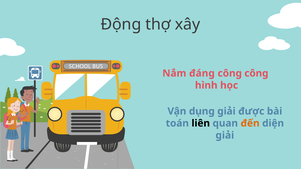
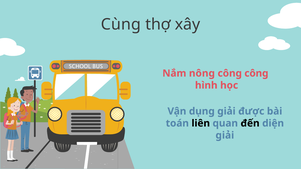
Động: Động -> Cùng (121, 25)
đáng: đáng -> nông (202, 73)
đến colour: orange -> black (250, 123)
